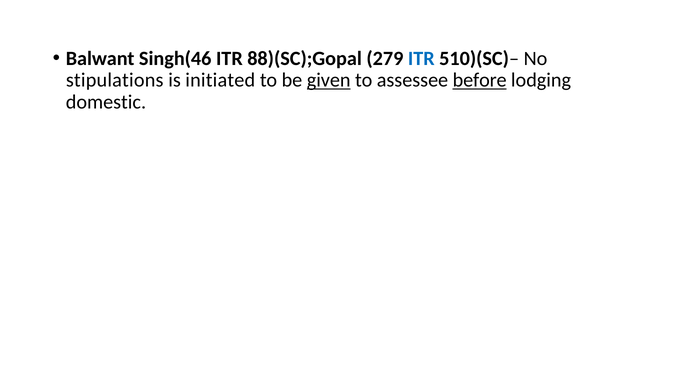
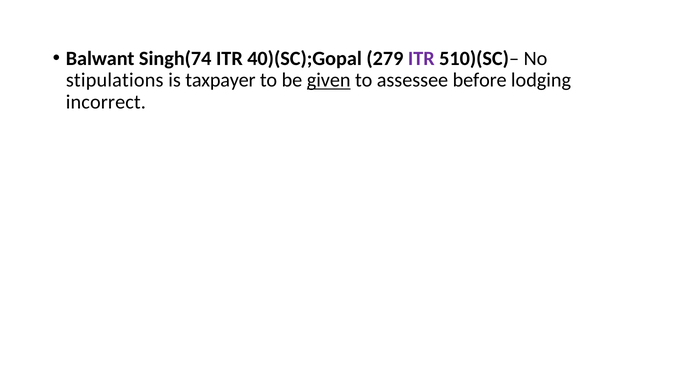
Singh(46: Singh(46 -> Singh(74 (175, 58)
88)(SC);Gopal: 88)(SC);Gopal -> 40)(SC);Gopal (305, 58)
ITR colour: blue -> purple (421, 58)
initiated: initiated -> taxpayer (220, 80)
before underline: present -> none (480, 80)
domestic: domestic -> incorrect (106, 102)
